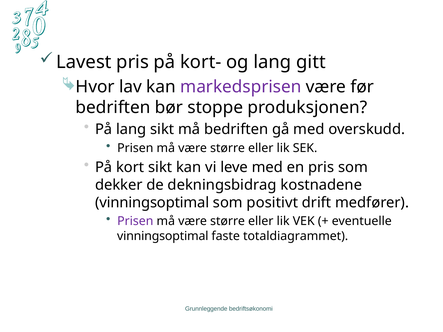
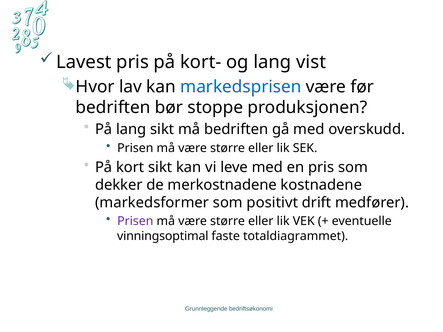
gitt: gitt -> vist (311, 62)
markedsprisen colour: purple -> blue (241, 87)
dekningsbidrag: dekningsbidrag -> merkostnadene (222, 185)
vinningsoptimal: vinningsoptimal -> markedsformer (152, 203)
